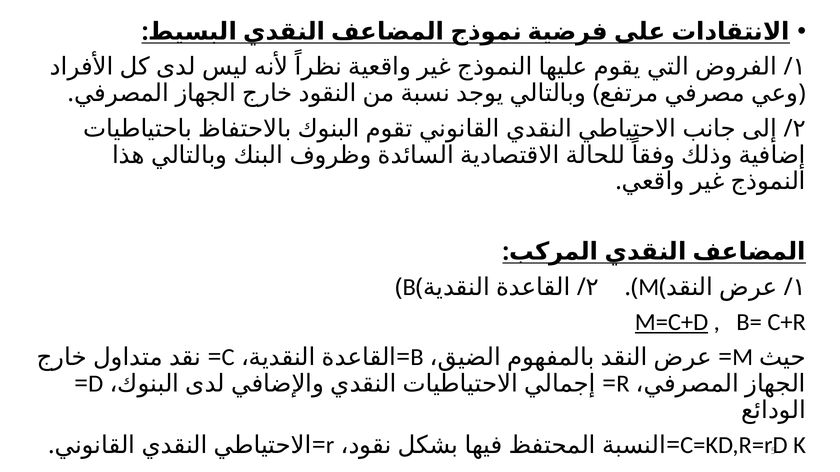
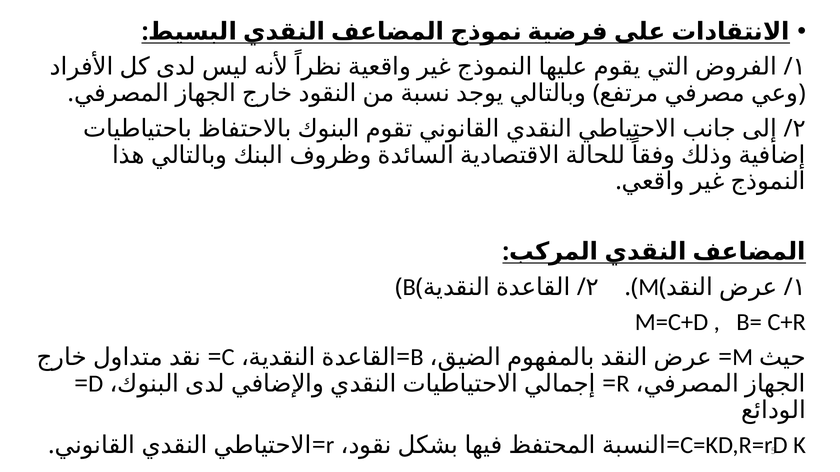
M=C+D underline: present -> none (672, 322)
